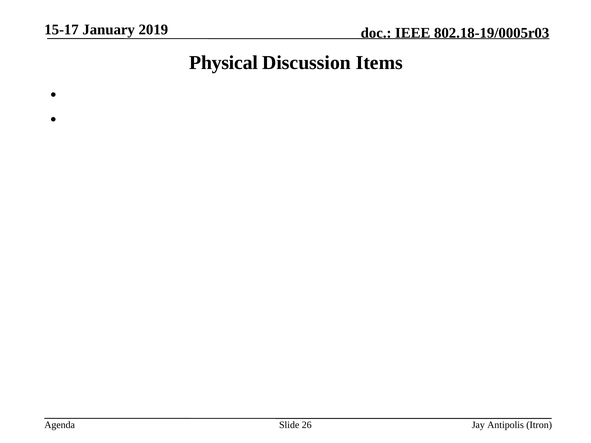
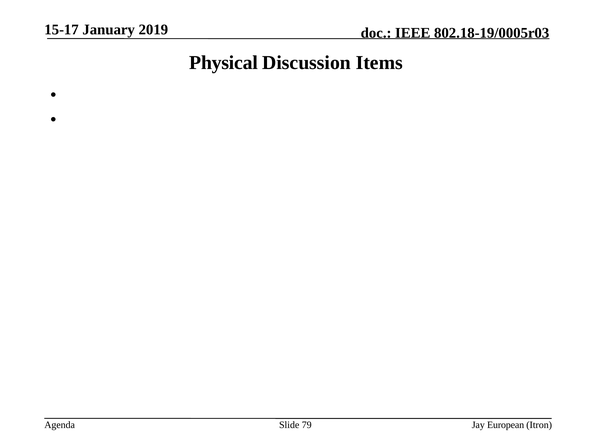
26: 26 -> 79 (307, 425)
Antipolis: Antipolis -> European (506, 425)
